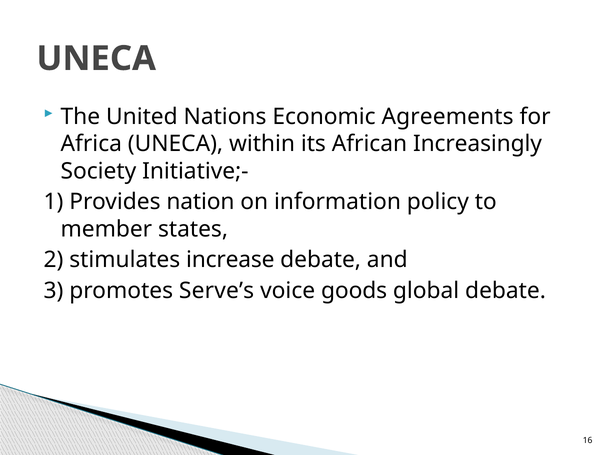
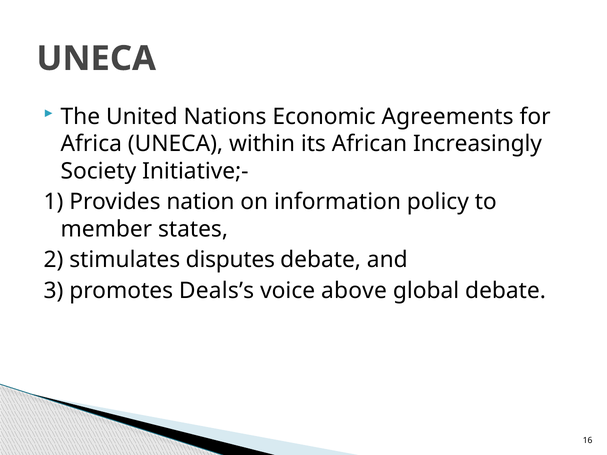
increase: increase -> disputes (230, 260)
Serve’s: Serve’s -> Deals’s (217, 291)
goods: goods -> above (354, 291)
